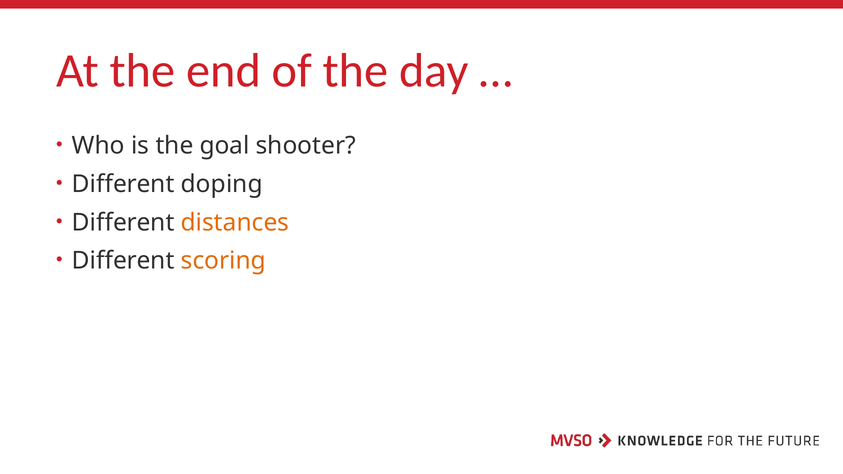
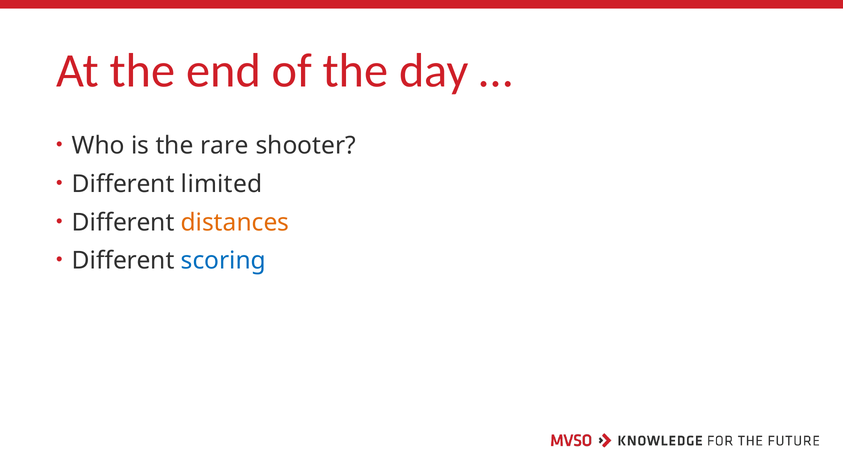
goal: goal -> rare (224, 146)
doping: doping -> limited (222, 184)
scoring colour: orange -> blue (223, 261)
